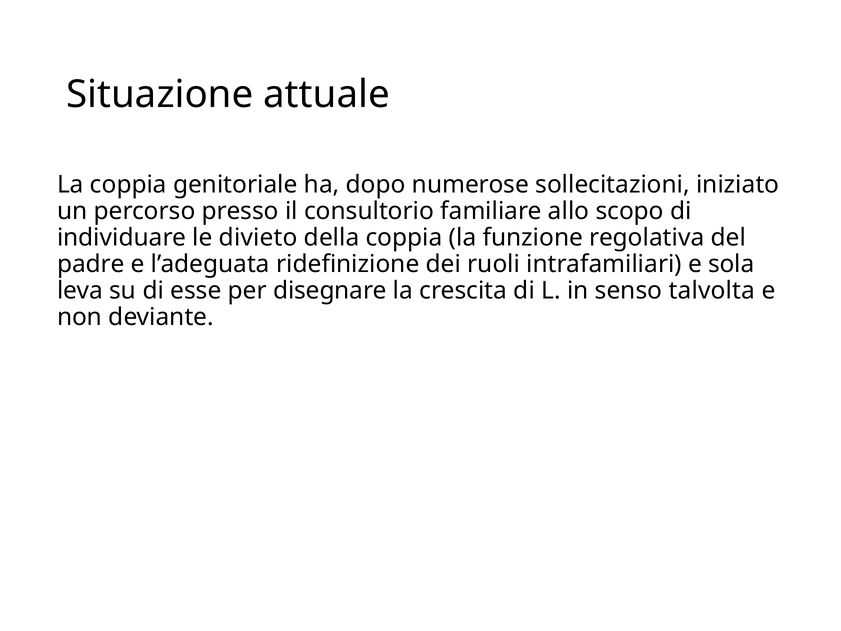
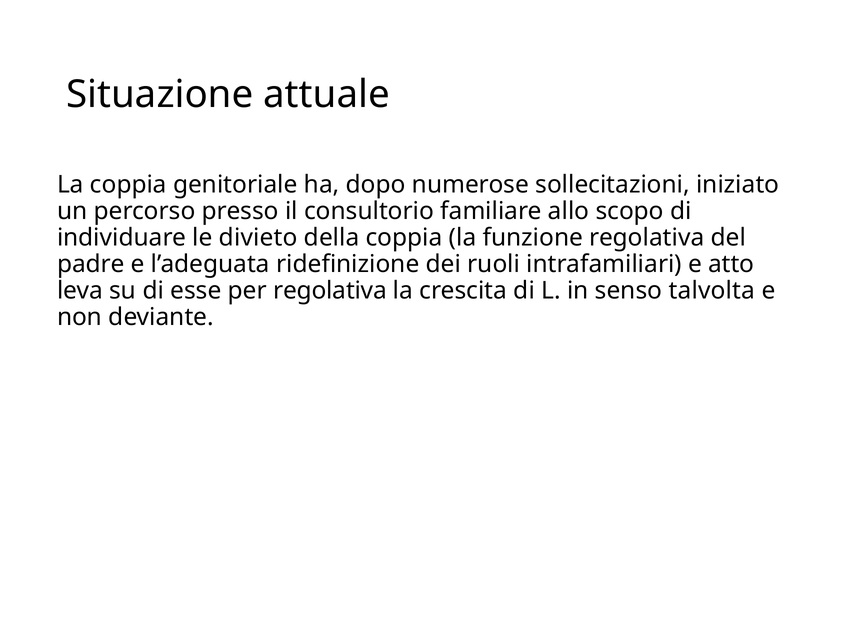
sola: sola -> atto (731, 264)
per disegnare: disegnare -> regolativa (330, 290)
